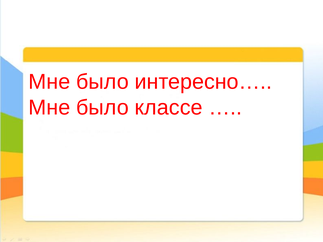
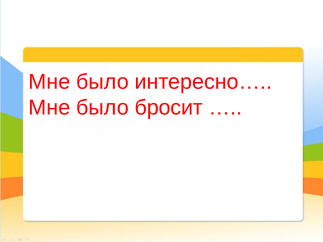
классе: классе -> бросит (169, 108)
